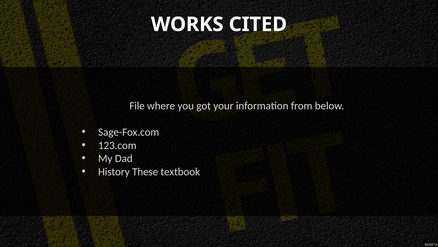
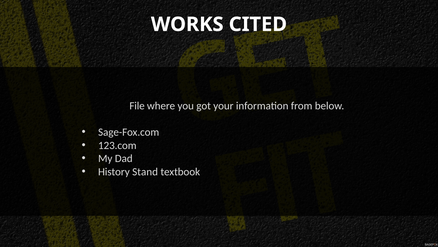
These: These -> Stand (145, 171)
